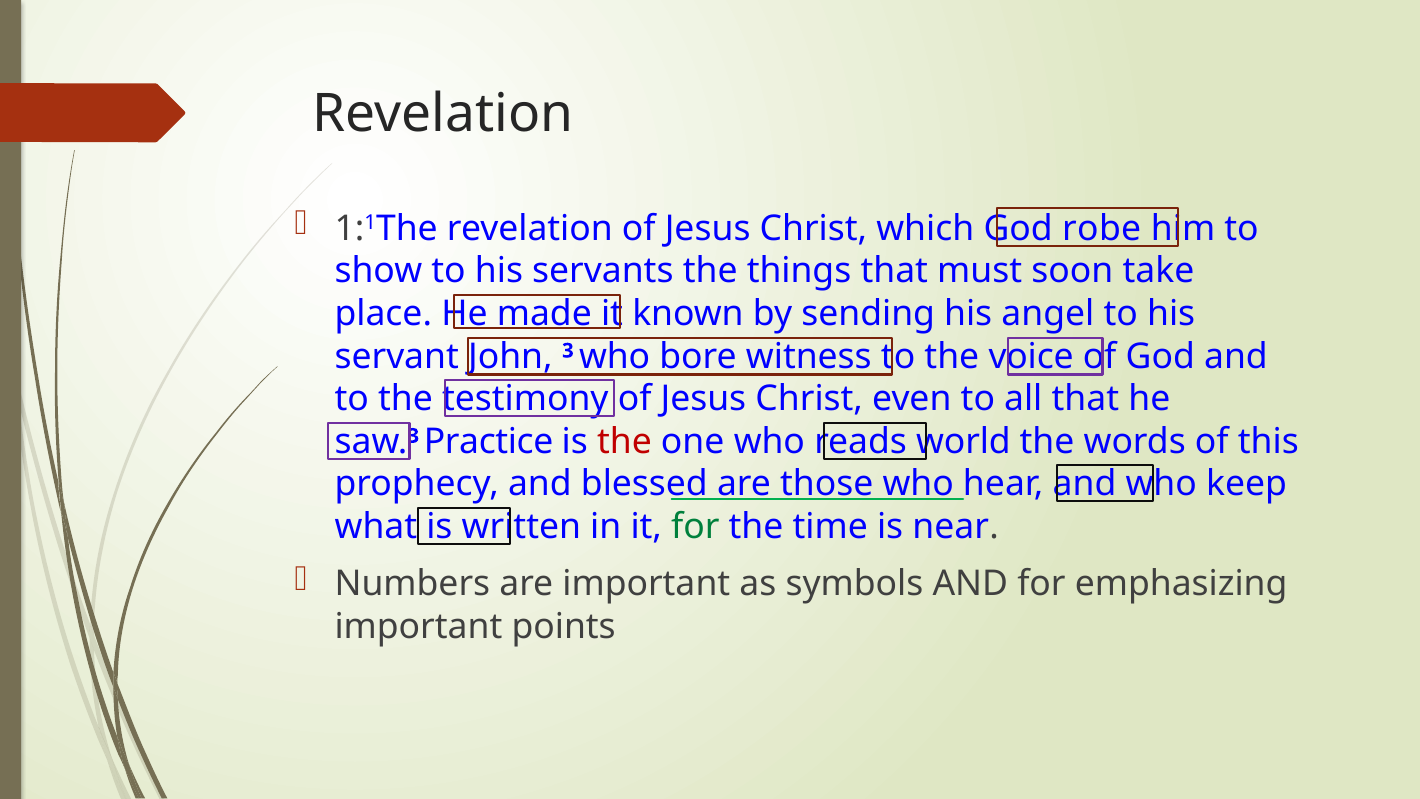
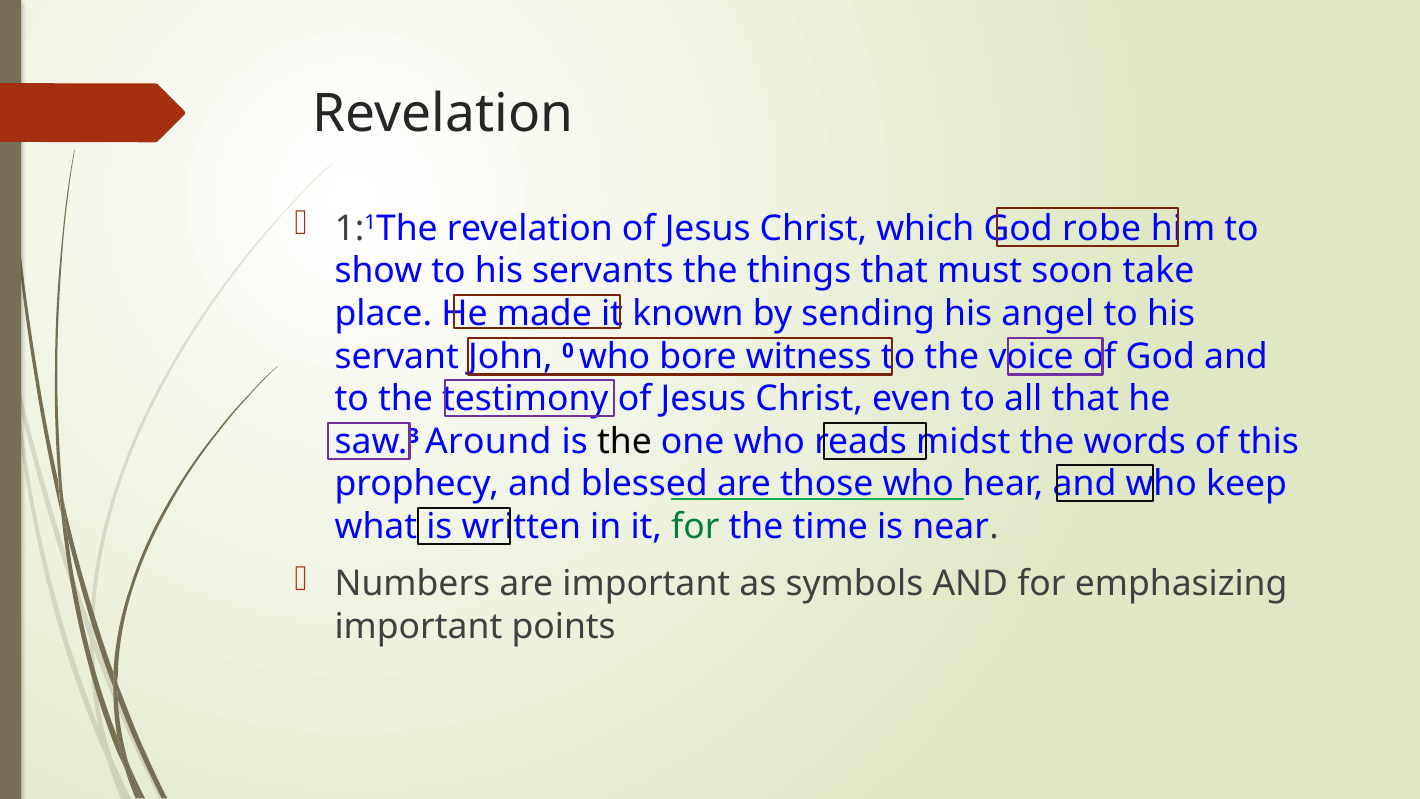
3: 3 -> 0 (568, 351)
Practice: Practice -> Around (488, 441)
the colour: red -> black (625, 441)
world: world -> midst (963, 441)
